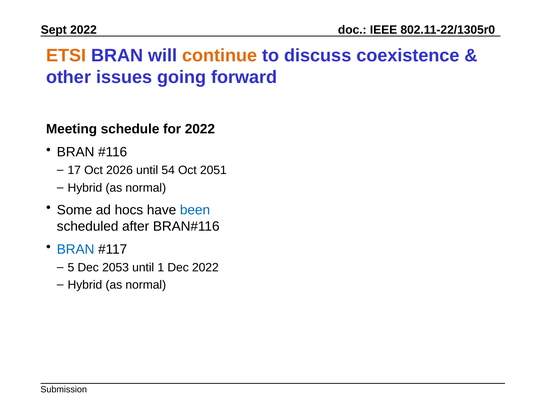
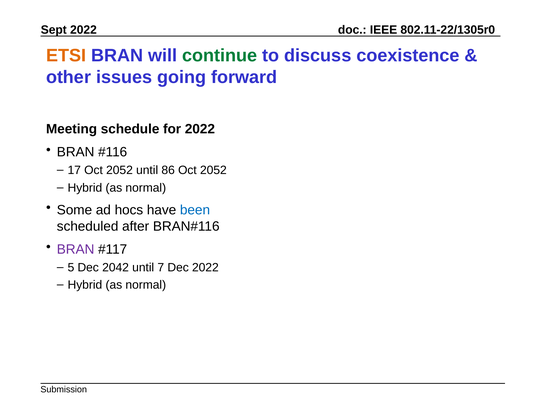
continue colour: orange -> green (220, 55)
17 Oct 2026: 2026 -> 2052 (119, 170)
54: 54 -> 86 (168, 170)
2051: 2051 -> 2052 (213, 170)
BRAN colour: blue -> purple (76, 249)
2053: 2053 -> 2042 (116, 267)
1: 1 -> 7 (161, 267)
